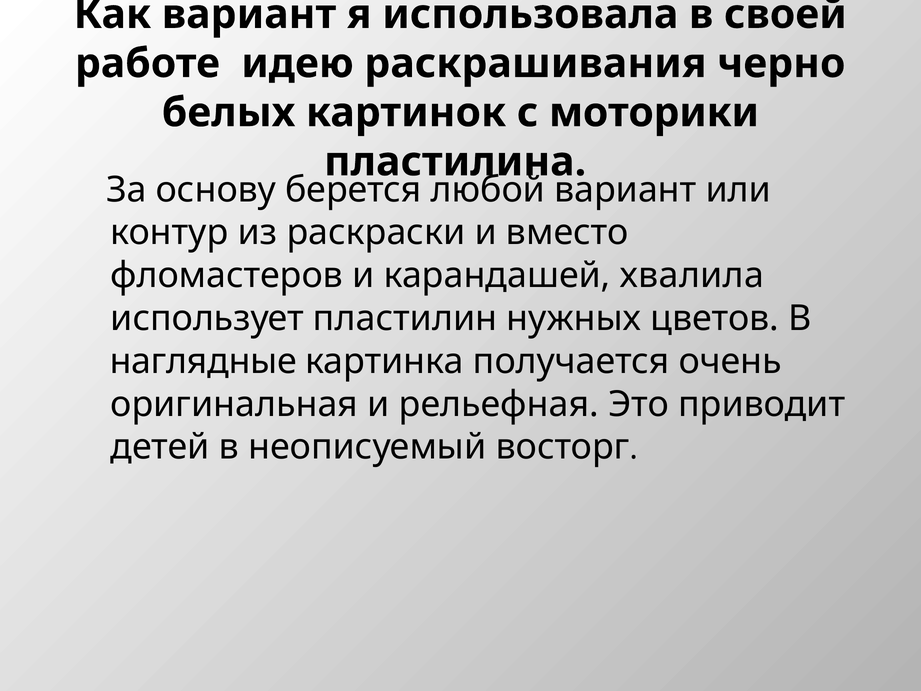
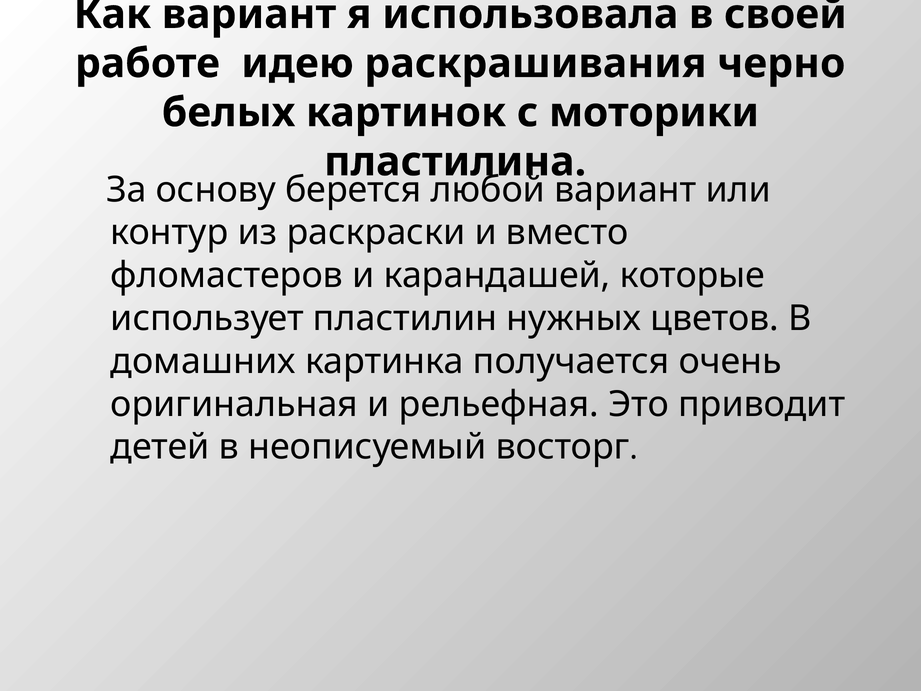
хвалила: хвалила -> которые (692, 275)
наглядные: наглядные -> домашних (203, 361)
